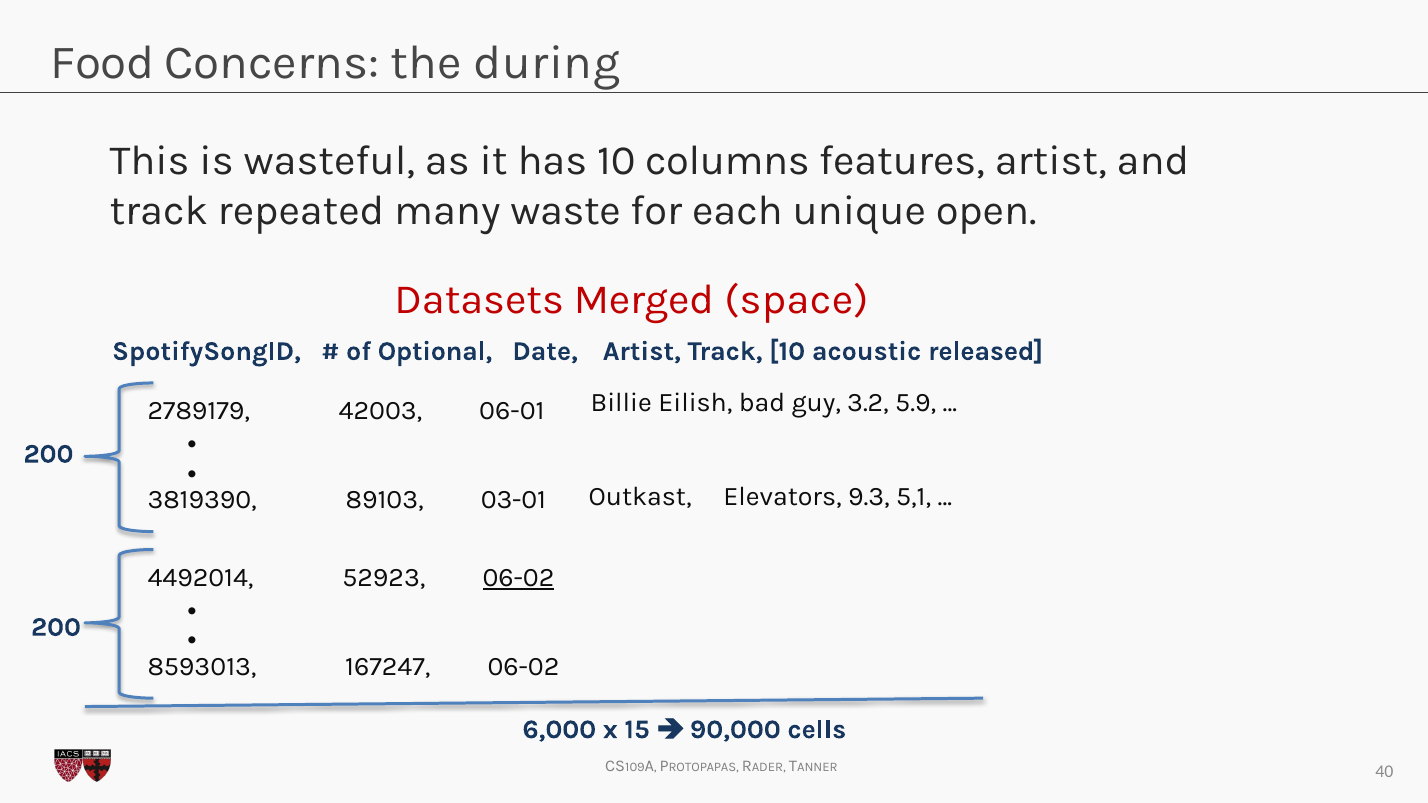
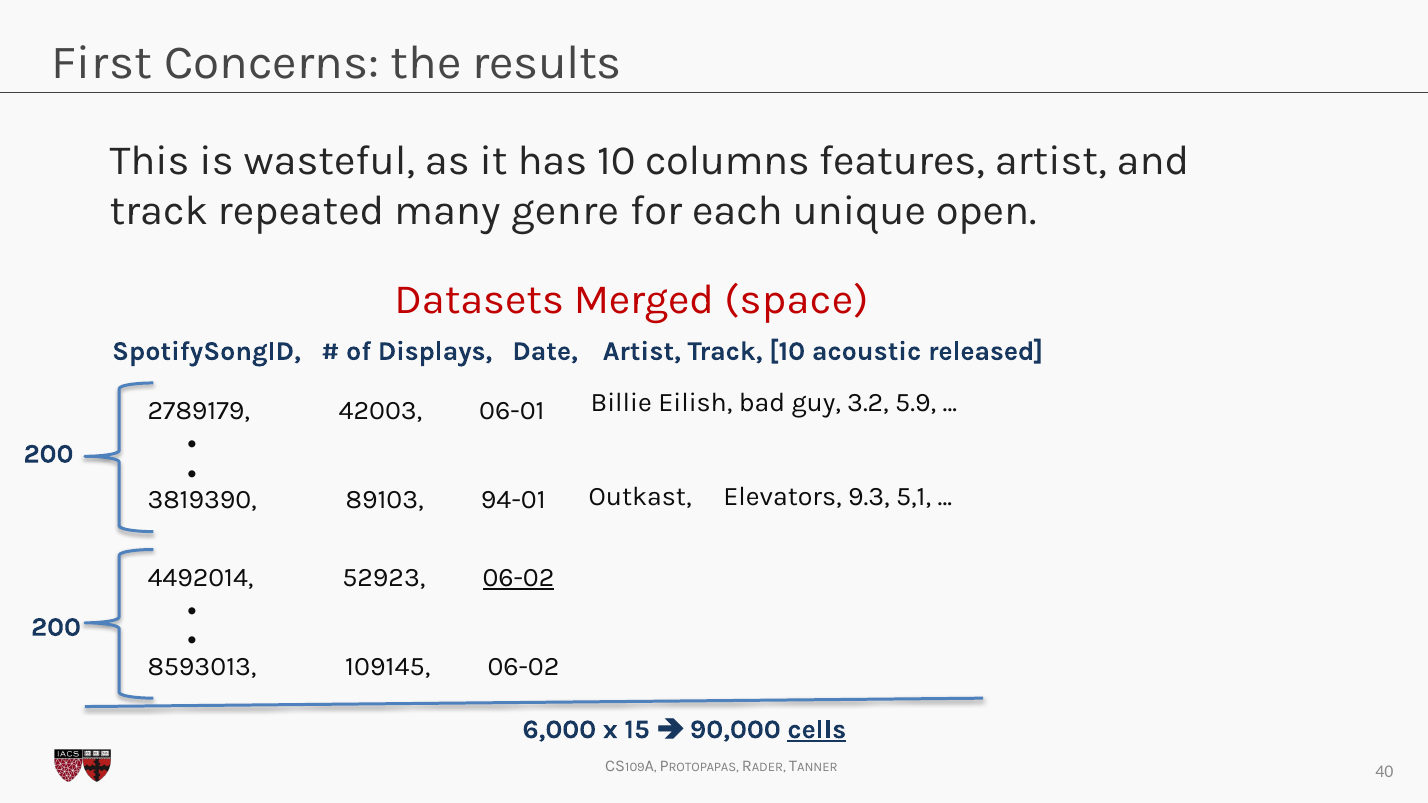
Food: Food -> First (102, 63)
during: during -> results (547, 63)
waste: waste -> genre (565, 210)
Optional: Optional -> Displays (435, 351)
03-01: 03-01 -> 94-01 (513, 500)
167247: 167247 -> 109145 (388, 667)
cells underline: none -> present (817, 729)
